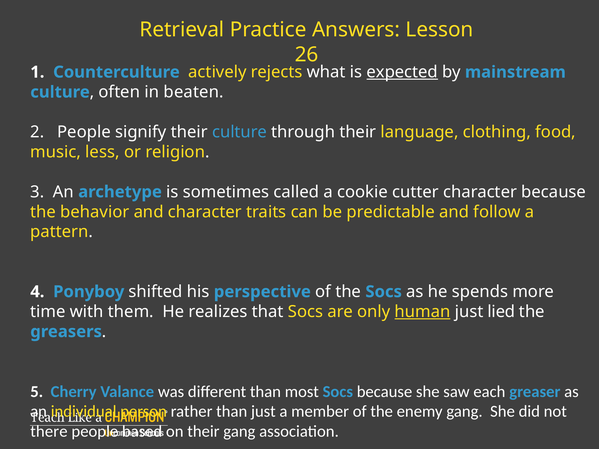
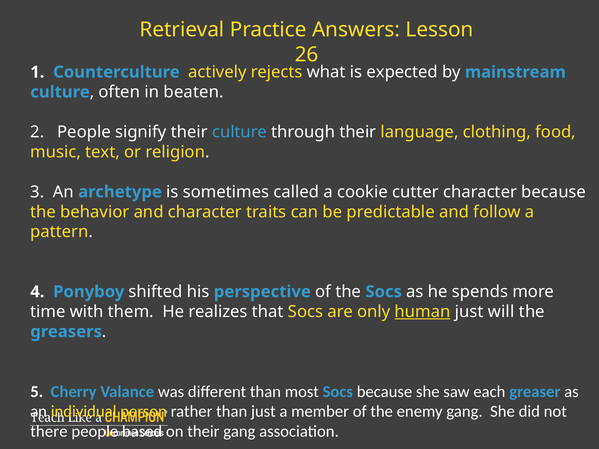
expected underline: present -> none (402, 72)
less: less -> text (102, 152)
lied: lied -> will (501, 312)
